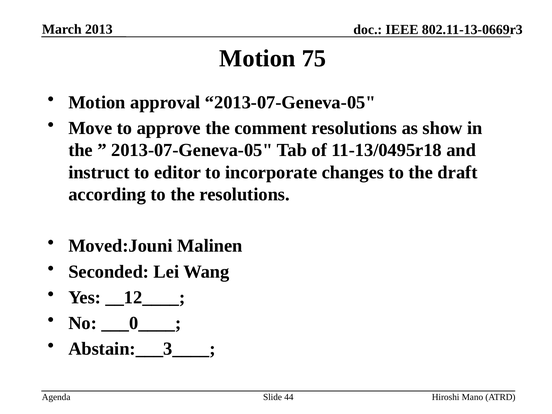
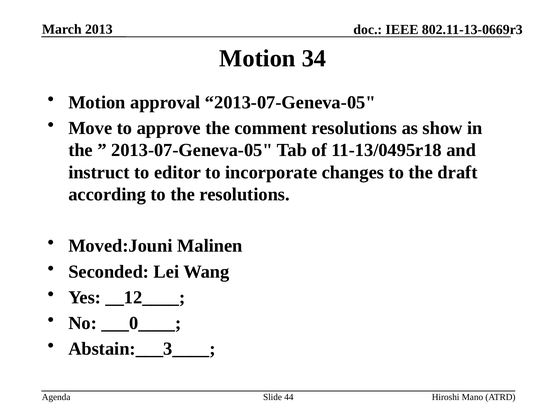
75: 75 -> 34 (314, 58)
